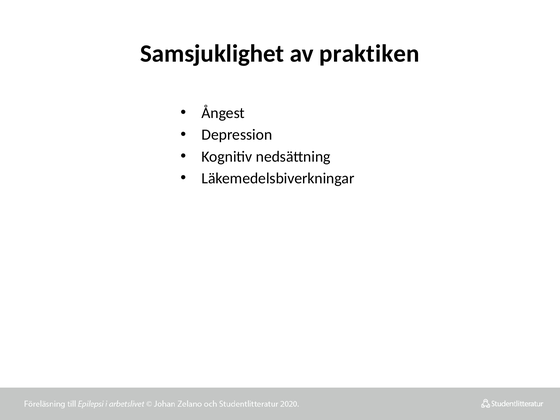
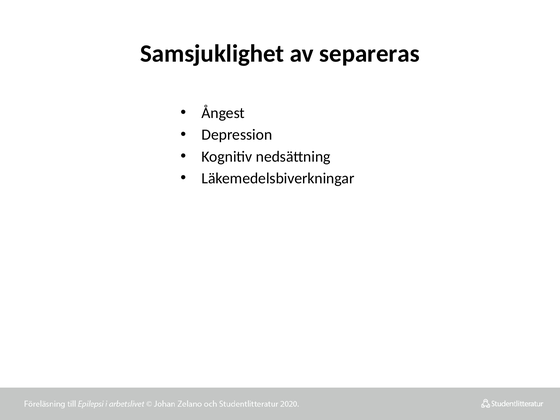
praktiken: praktiken -> separeras (369, 54)
